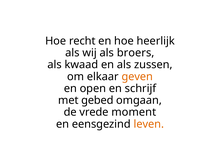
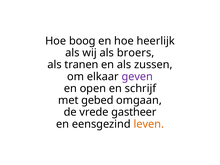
recht: recht -> boog (82, 41)
kwaad: kwaad -> tranen (81, 65)
geven colour: orange -> purple (137, 77)
moment: moment -> gastheer (134, 112)
